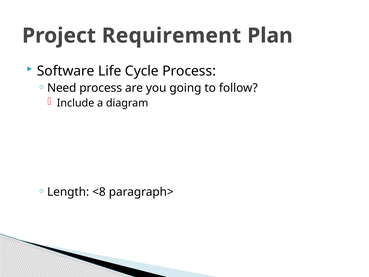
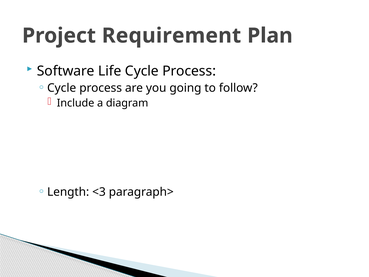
Need: Need -> Cycle (62, 88)
<8: <8 -> <3 (99, 192)
